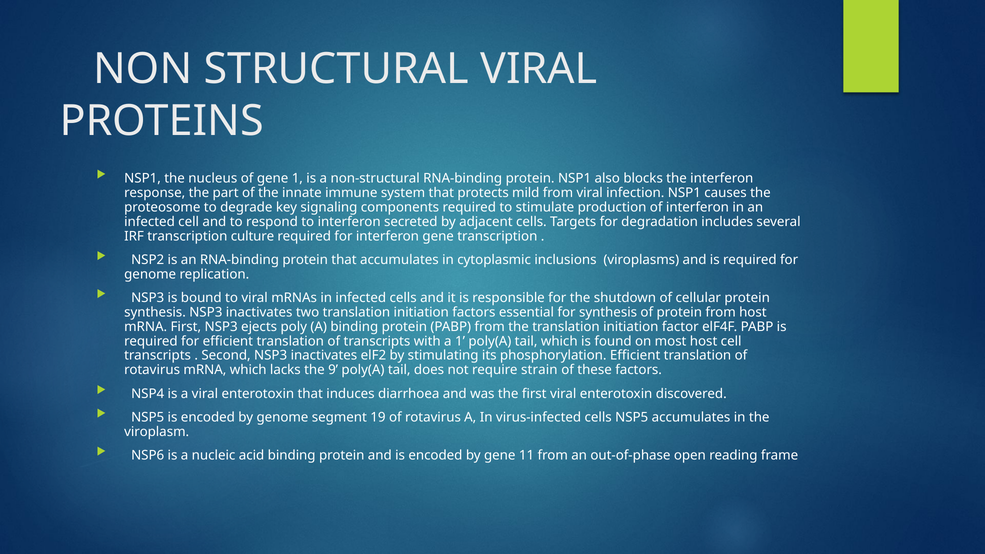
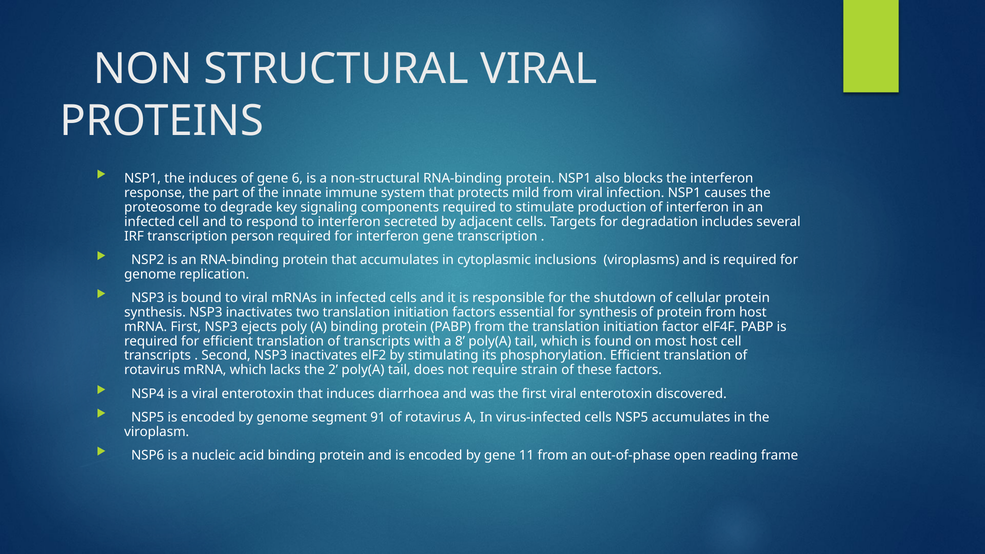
the nucleus: nucleus -> induces (213, 179)
gene 1: 1 -> 6 (297, 179)
culture: culture -> person (253, 236)
a 1: 1 -> 8 (460, 341)
9: 9 -> 2 (333, 370)
19: 19 -> 91 (378, 417)
